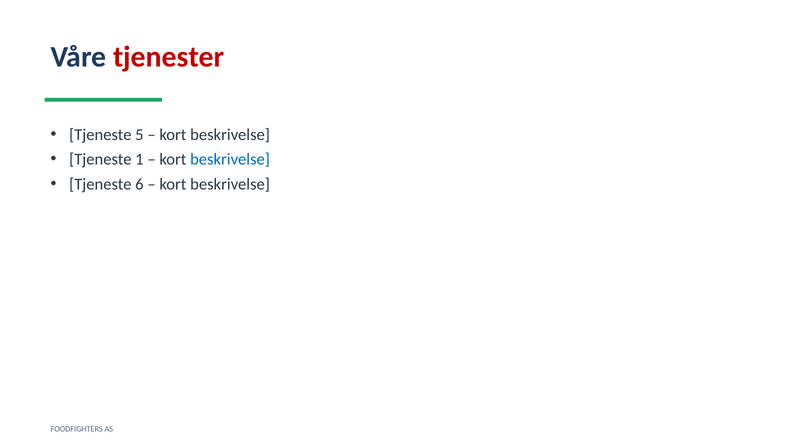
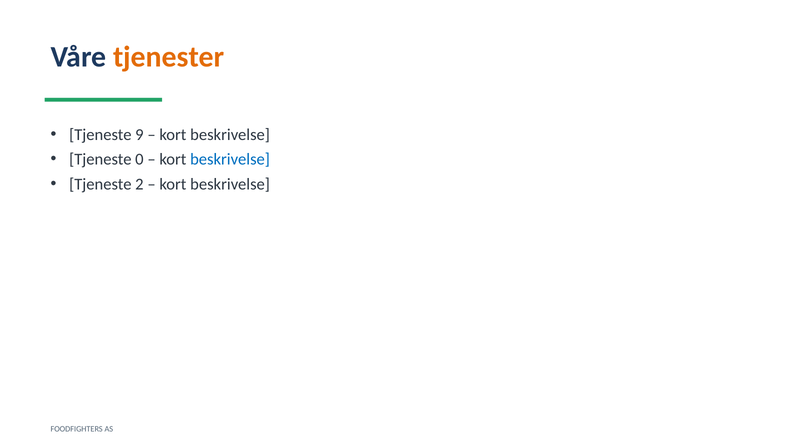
tjenester colour: red -> orange (169, 57)
5: 5 -> 9 (139, 135)
1: 1 -> 0 (139, 160)
6: 6 -> 2 (139, 184)
